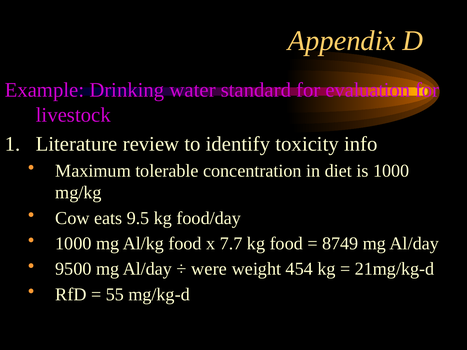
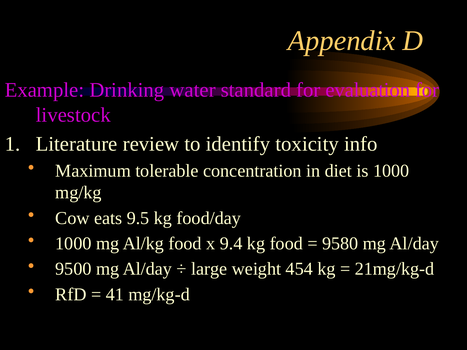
7.7: 7.7 -> 9.4 (231, 244)
8749: 8749 -> 9580 (340, 244)
were: were -> large (209, 269)
55: 55 -> 41 (115, 295)
